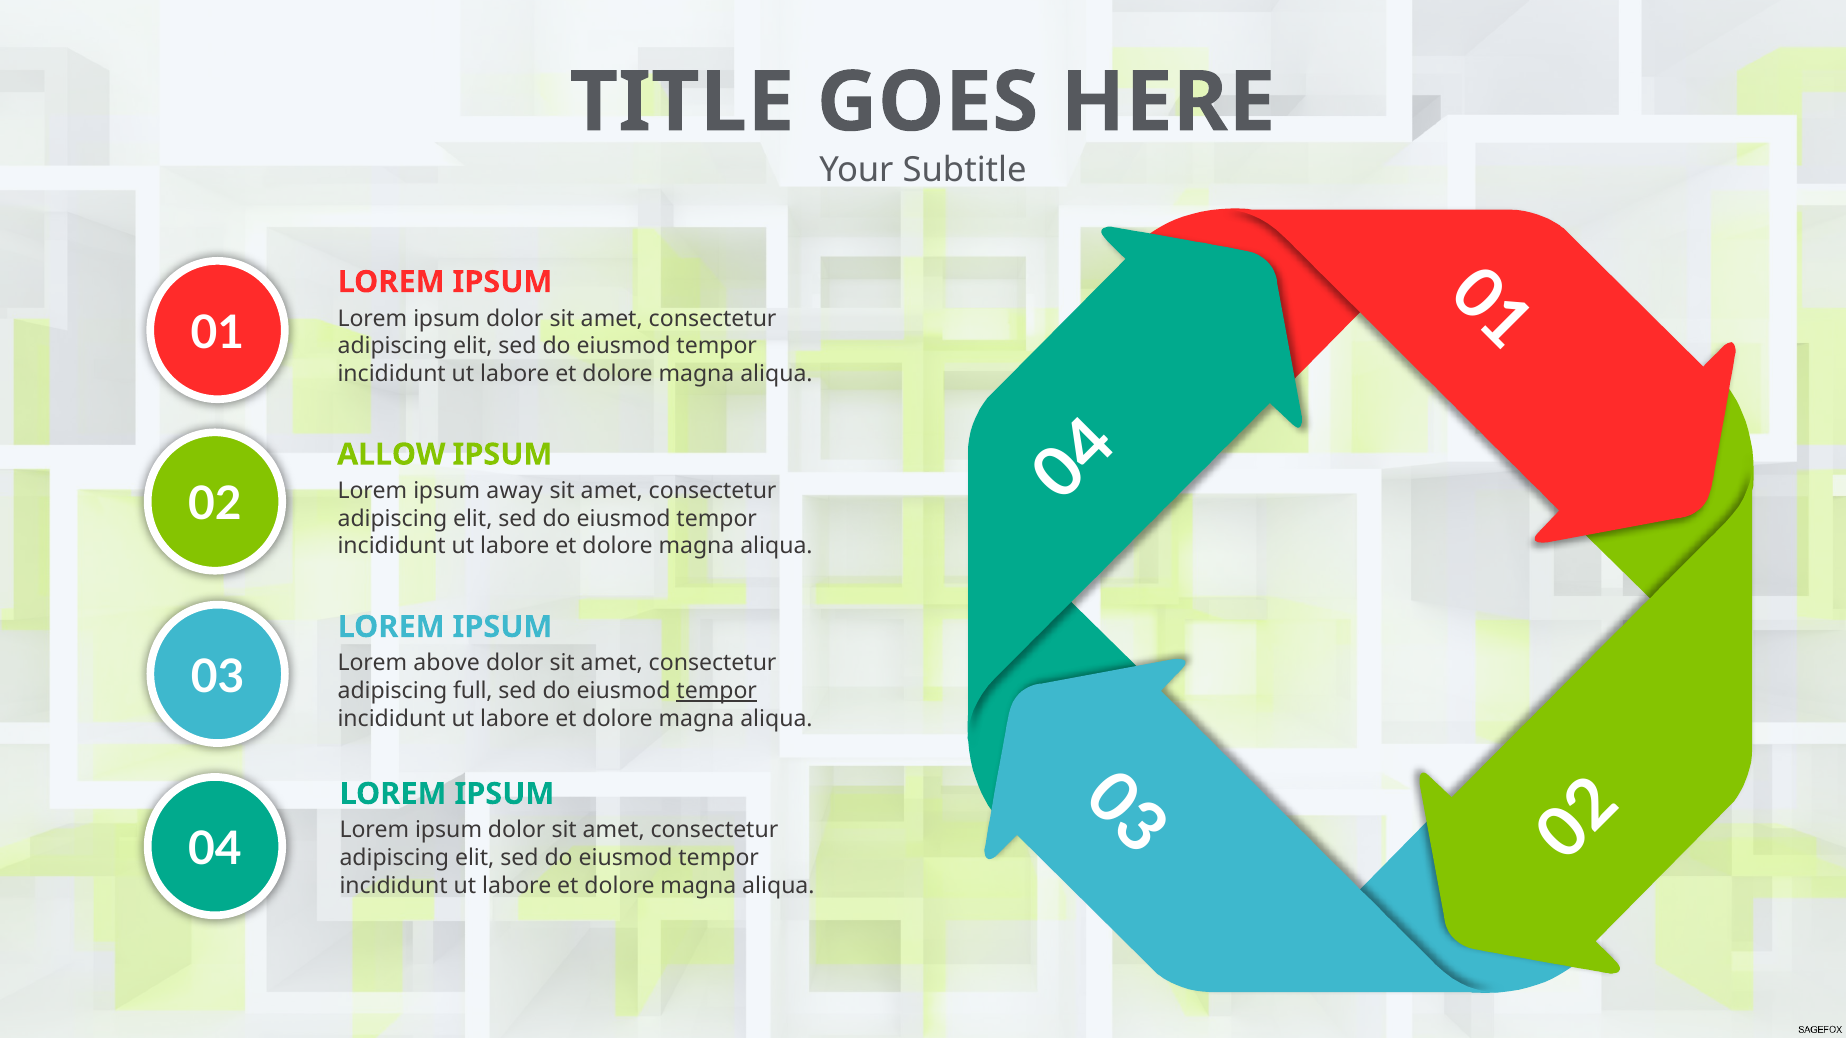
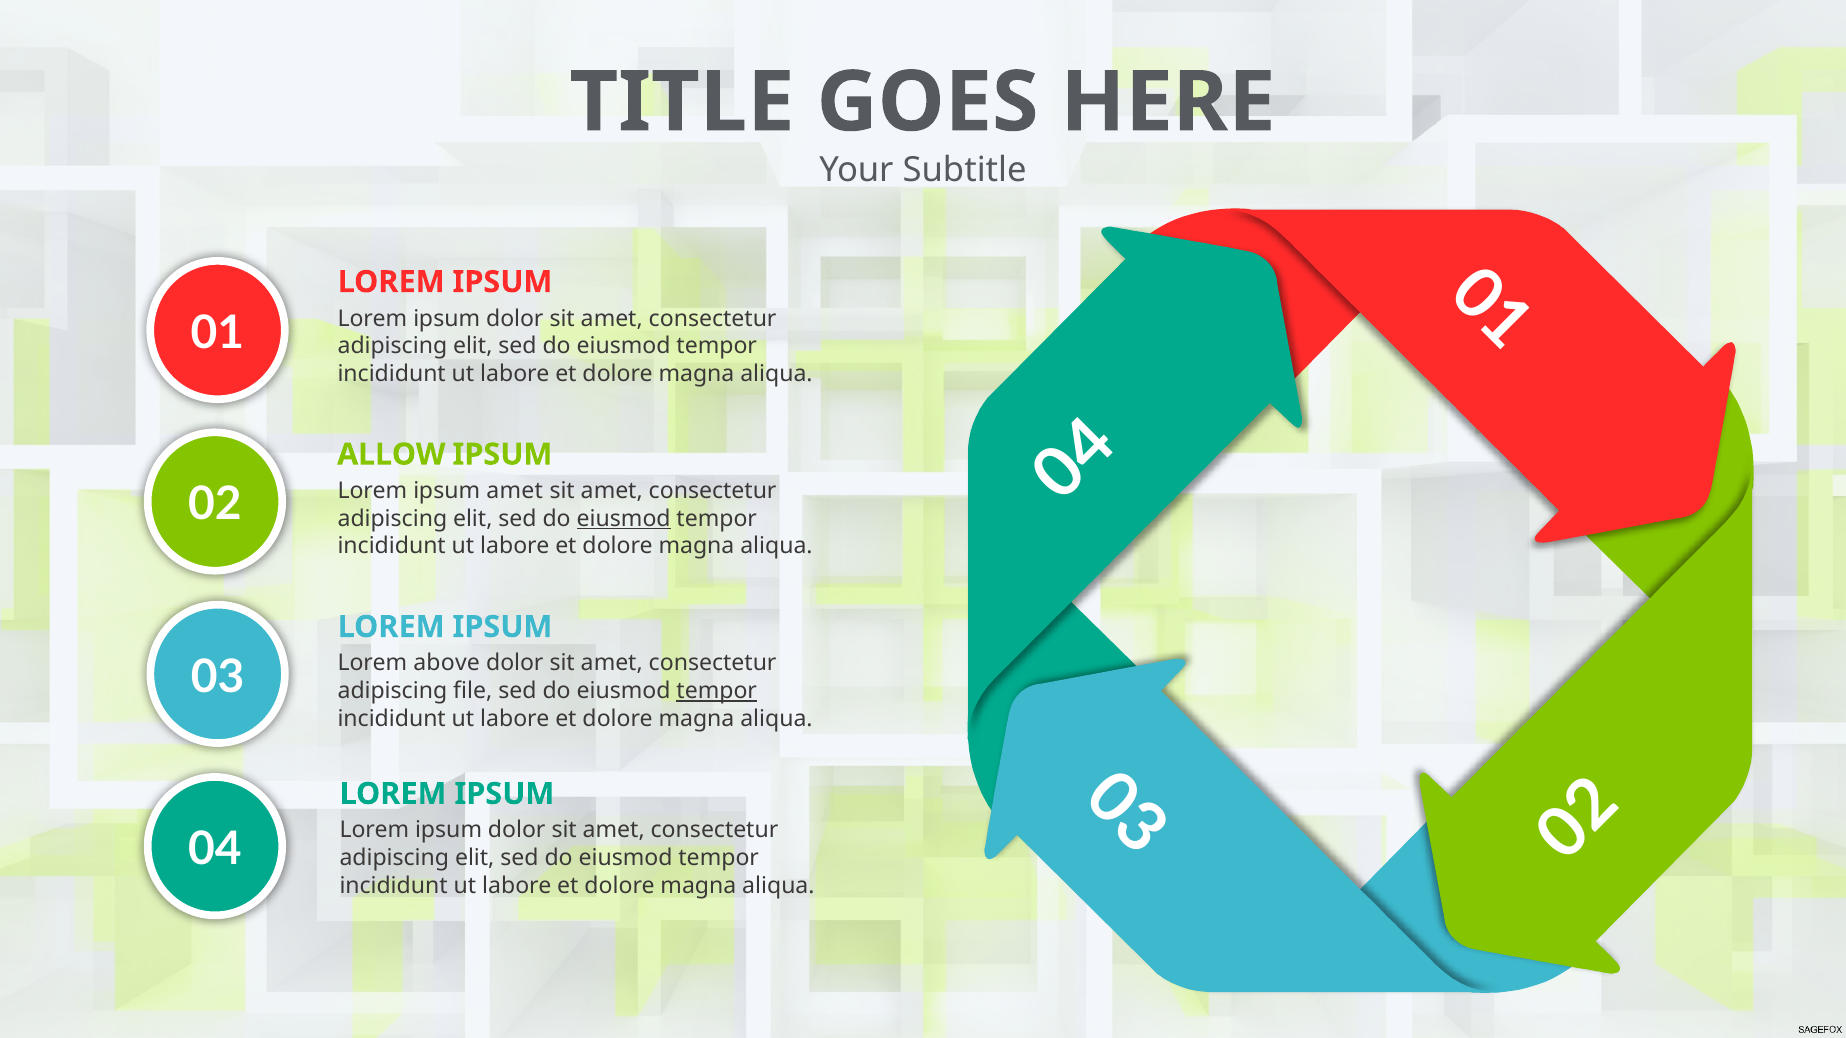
ipsum away: away -> amet (515, 491)
eiusmod underline: none -> present (624, 519)
full: full -> file (473, 691)
